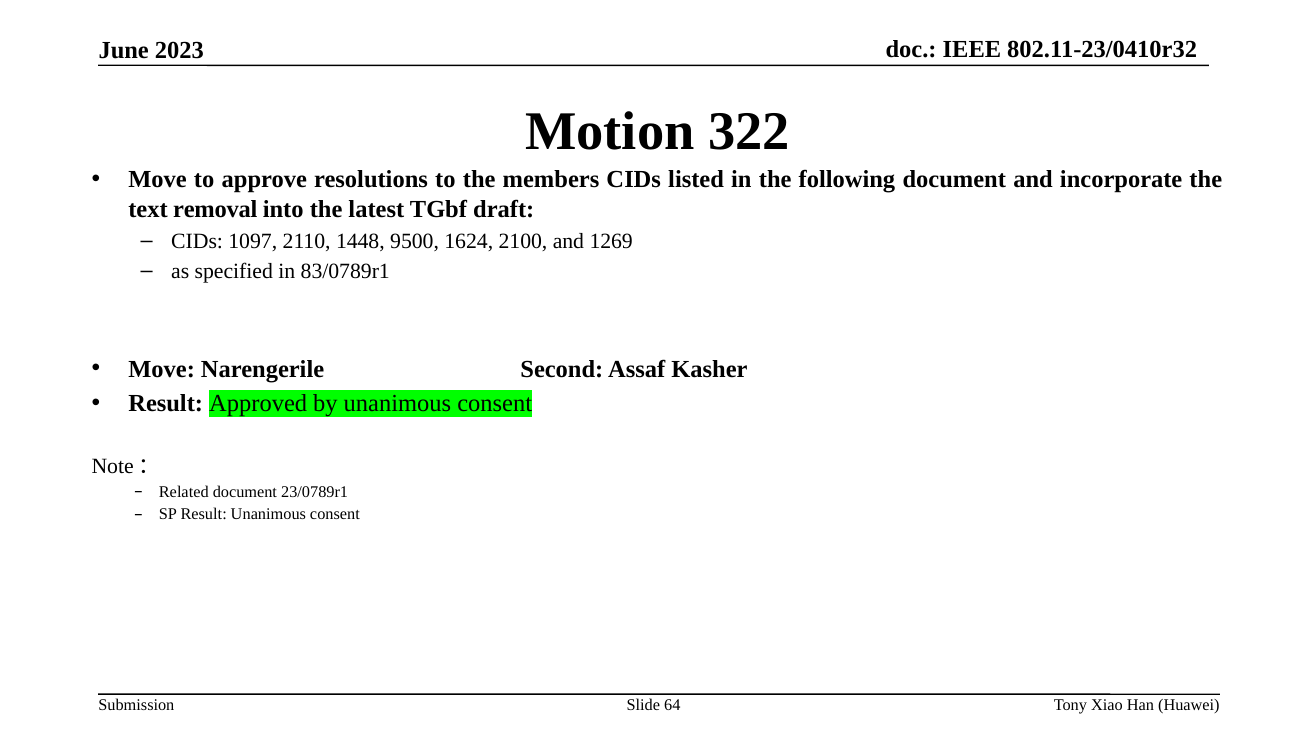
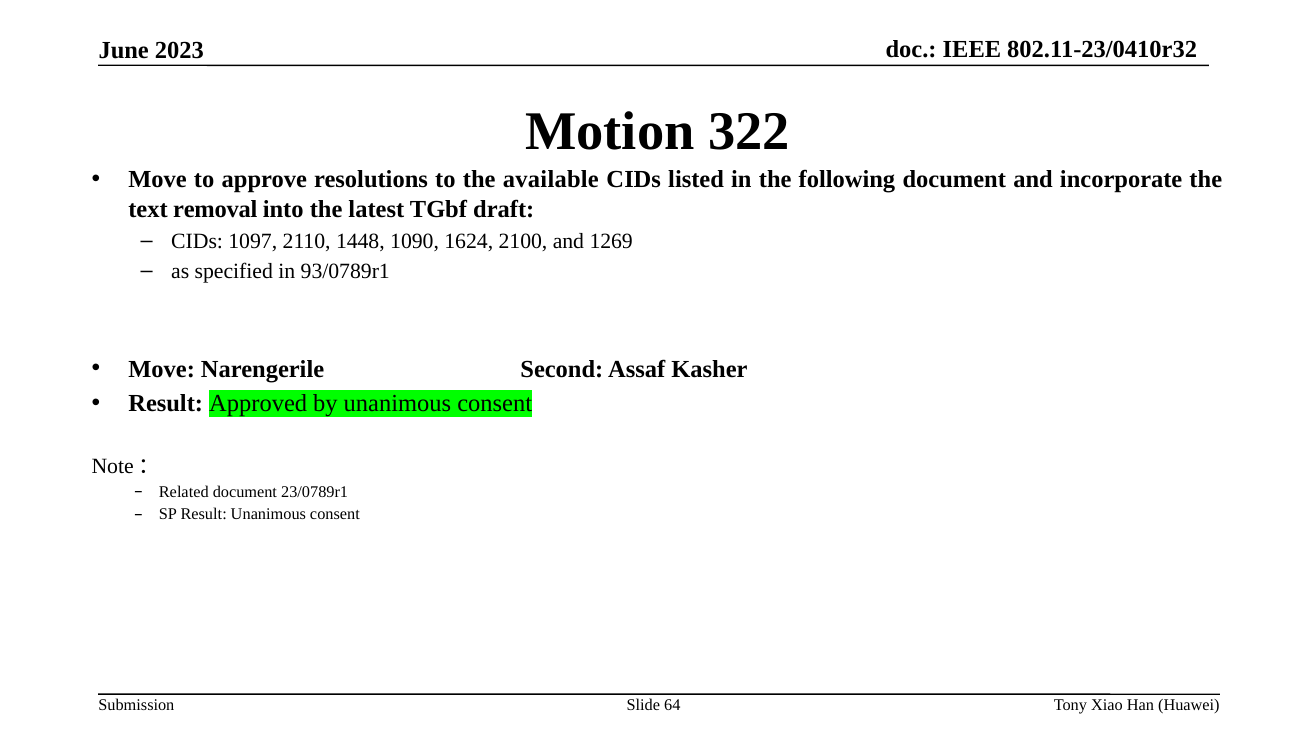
members: members -> available (551, 180)
9500: 9500 -> 1090 (415, 241)
83/0789r1: 83/0789r1 -> 93/0789r1 (345, 272)
